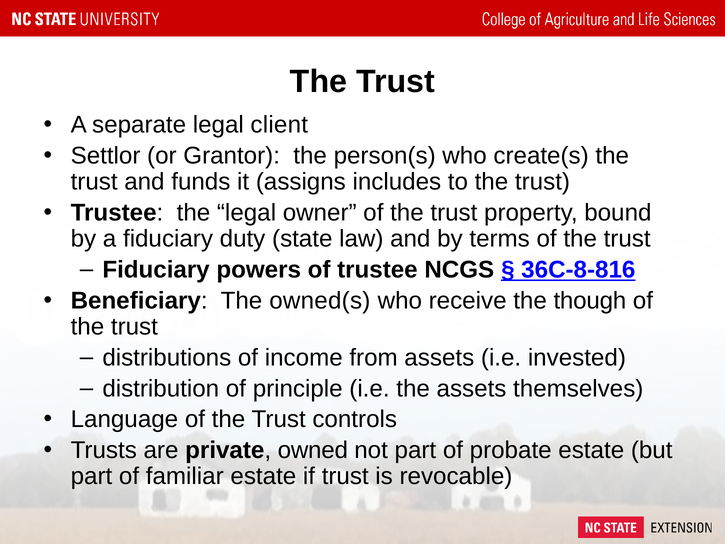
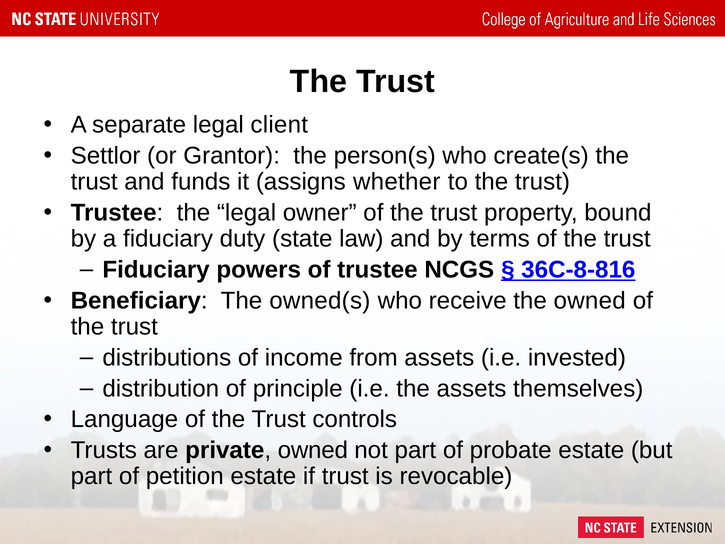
includes: includes -> whether (397, 182)
the though: though -> owned (590, 300)
familiar: familiar -> petition (185, 476)
